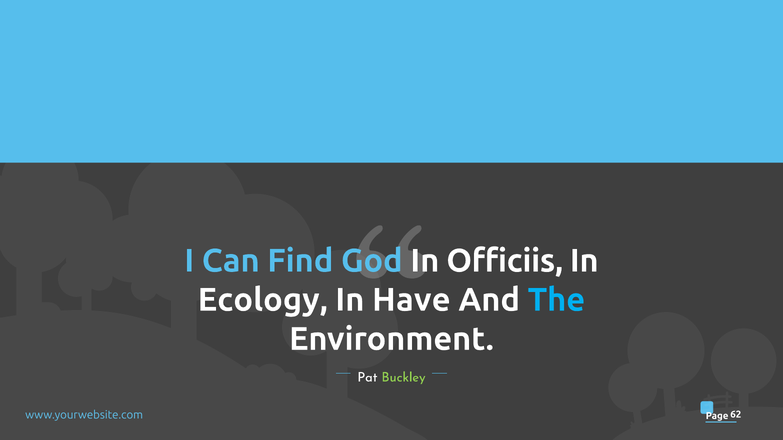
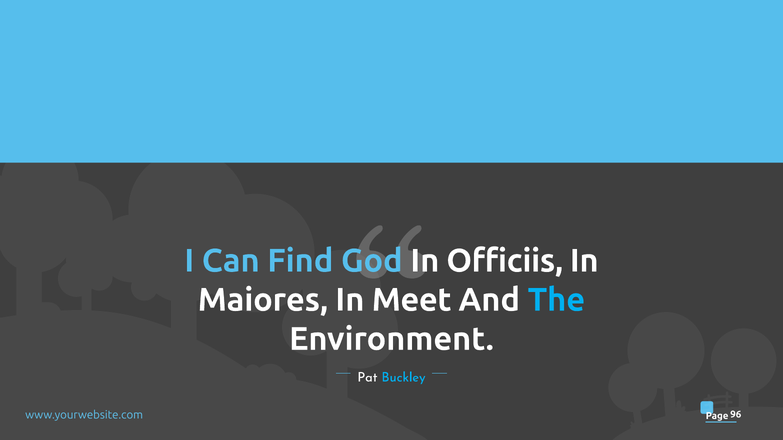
Ecology: Ecology -> Maiores (263, 300)
Have: Have -> Meet (412, 300)
Buckley colour: light green -> light blue (403, 377)
62: 62 -> 96 (736, 415)
